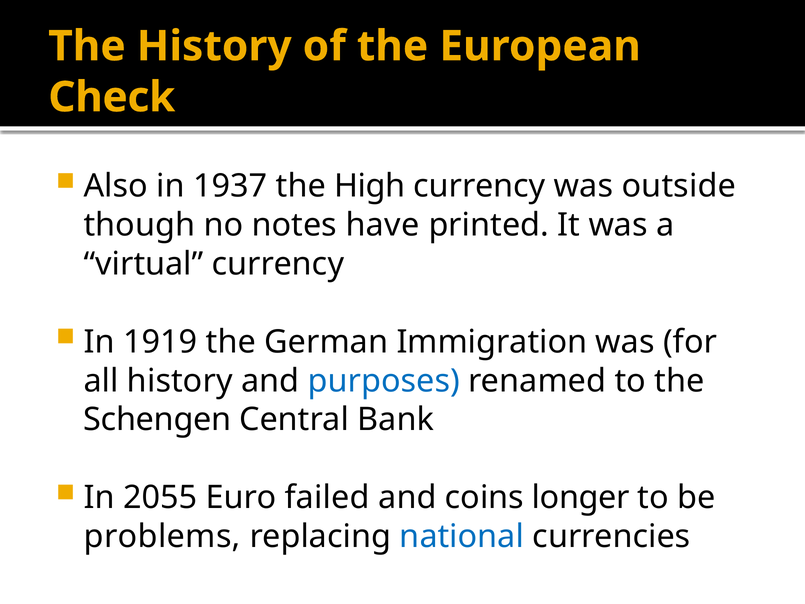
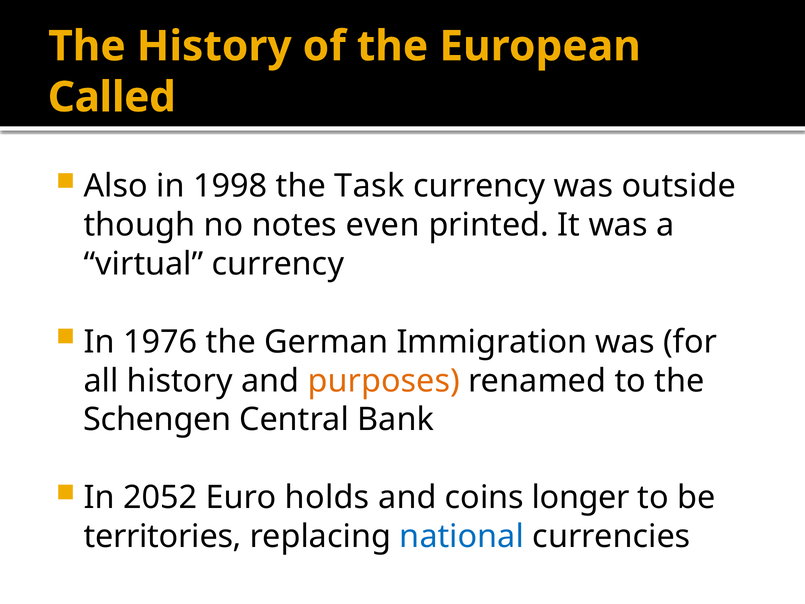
Check: Check -> Called (112, 97)
1937: 1937 -> 1998 (230, 186)
High: High -> Task (369, 186)
have: have -> even (383, 225)
1919: 1919 -> 1976 (160, 342)
purposes colour: blue -> orange (384, 381)
2055: 2055 -> 2052 (160, 497)
failed: failed -> holds (327, 497)
problems: problems -> territories (163, 536)
